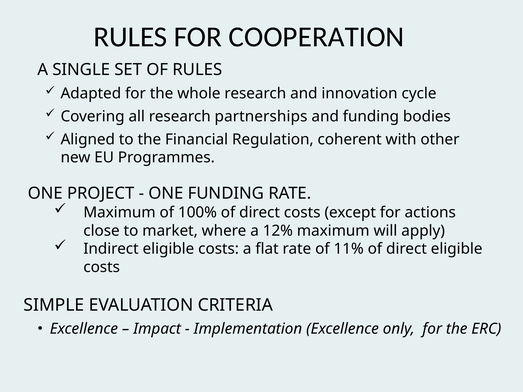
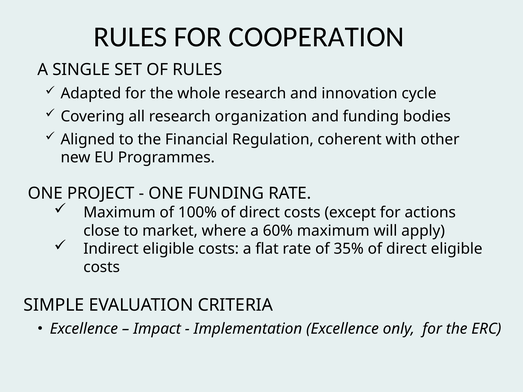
partnerships: partnerships -> organization (261, 117)
12%: 12% -> 60% (278, 231)
11%: 11% -> 35% (349, 249)
